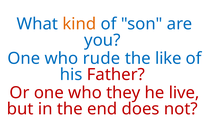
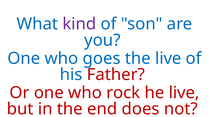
kind colour: orange -> purple (79, 24)
rude: rude -> goes (102, 59)
the like: like -> live (168, 59)
they: they -> rock (123, 93)
